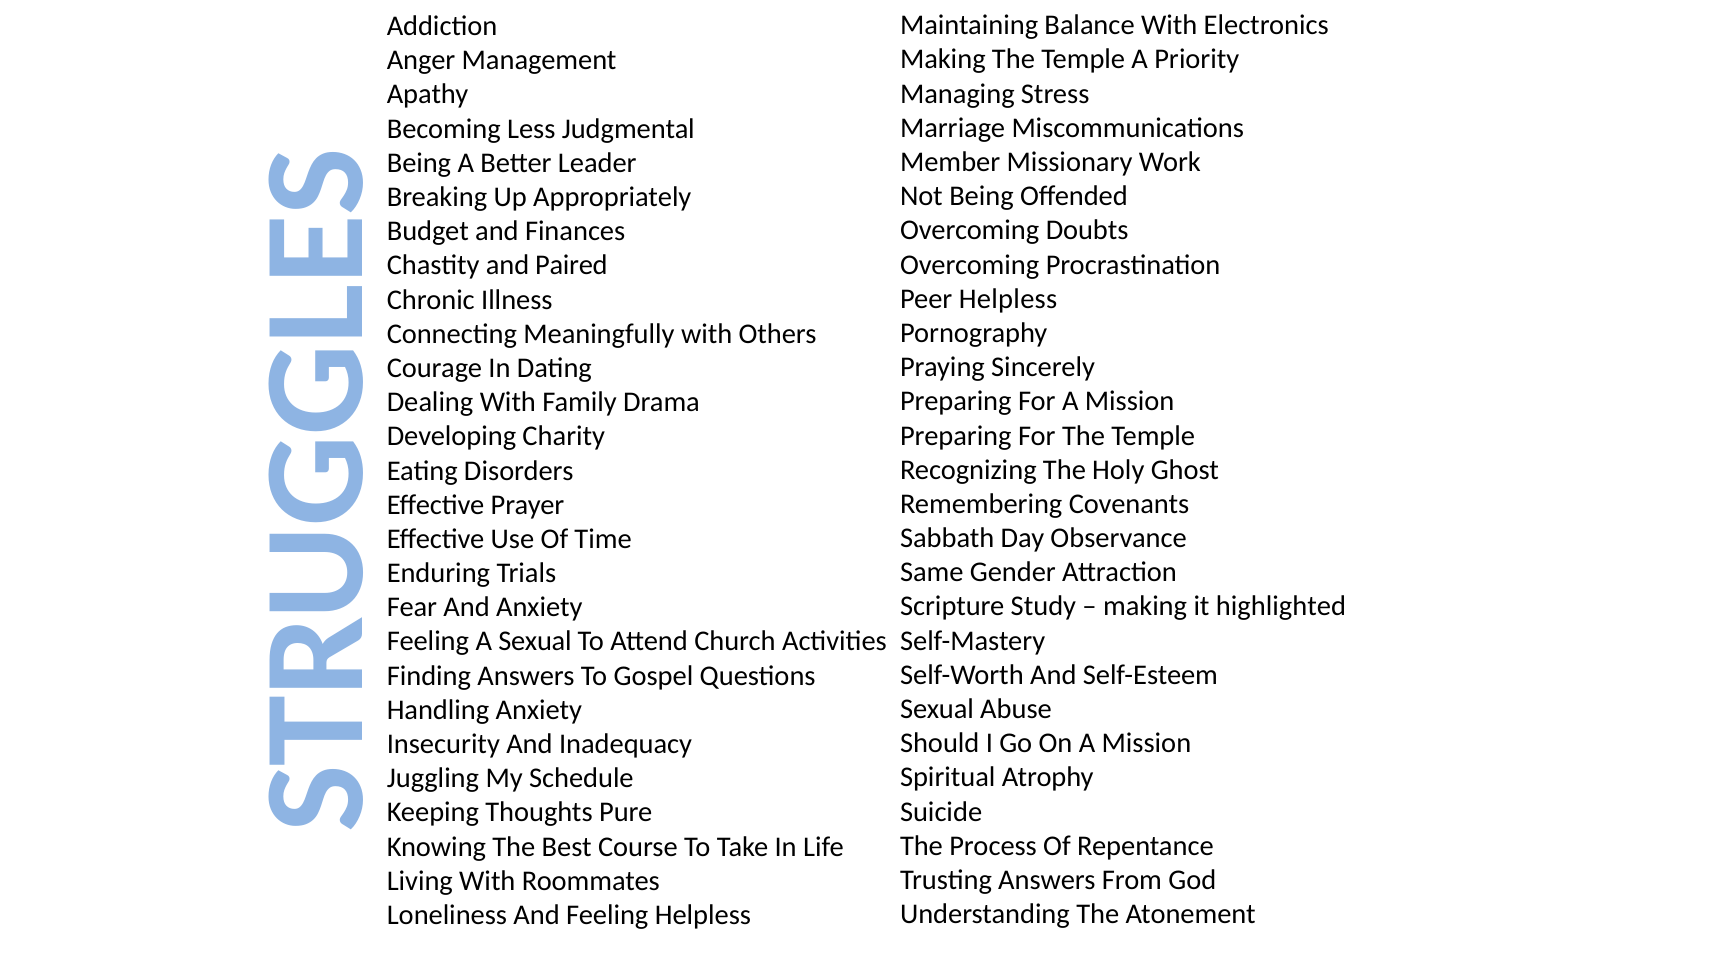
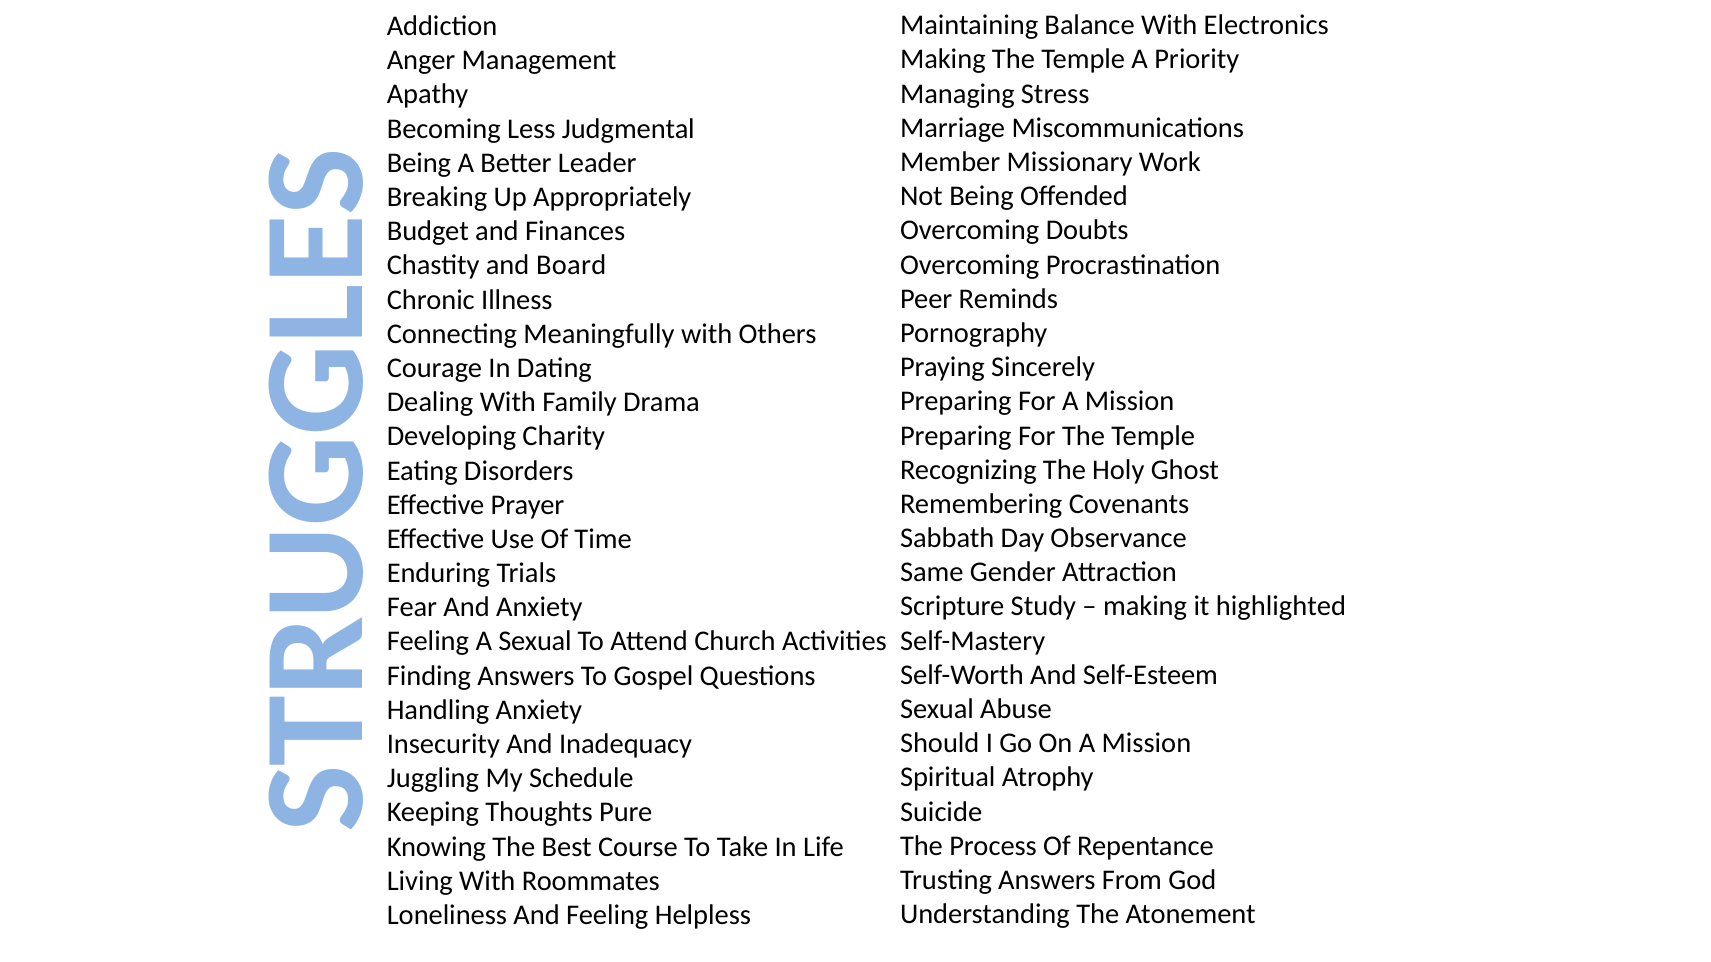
Paired: Paired -> Board (571, 266)
Peer Helpless: Helpless -> Reminds (1008, 299)
